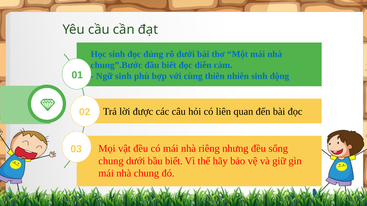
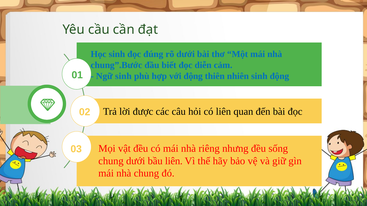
với cùng: cùng -> động (193, 76)
bầu biết: biết -> liên (174, 161)
